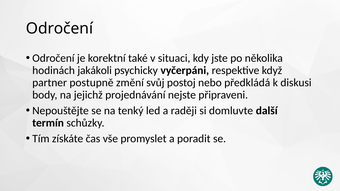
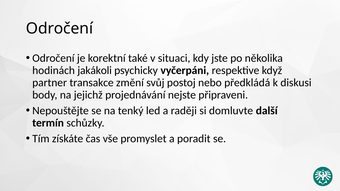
postupně: postupně -> transakce (92, 83)
